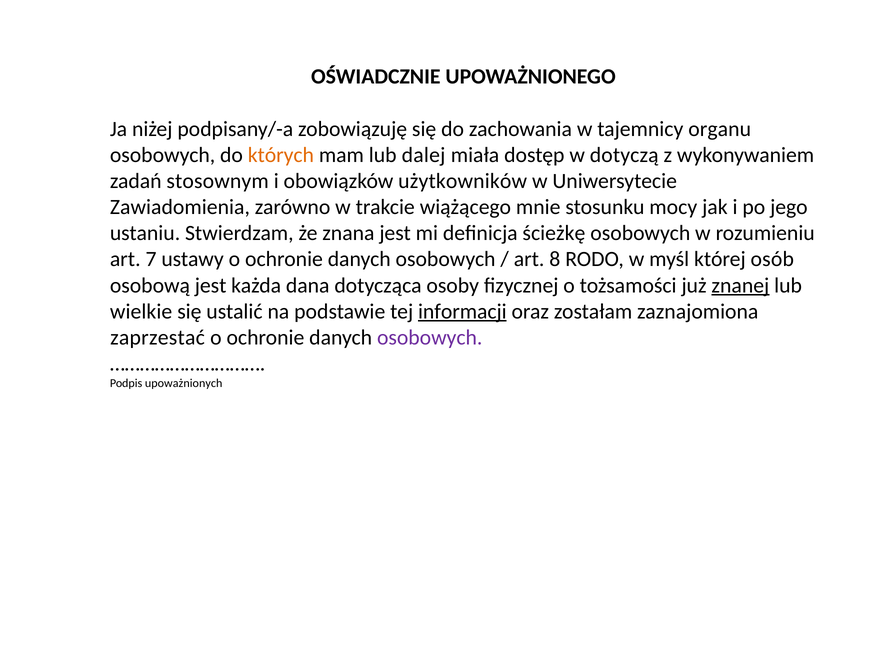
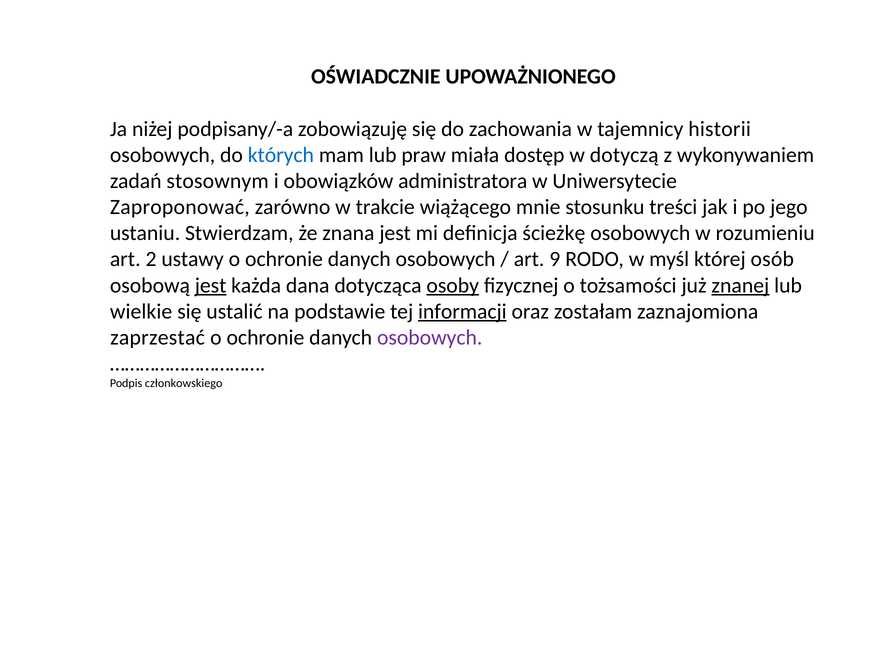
organu: organu -> historii (720, 129)
których colour: orange -> blue (281, 155)
dalej: dalej -> praw (424, 155)
użytkowników: użytkowników -> administratora (463, 181)
Zawiadomienia: Zawiadomienia -> Zaproponować (180, 207)
mocy: mocy -> treści (673, 207)
7: 7 -> 2 (151, 259)
8: 8 -> 9 (555, 259)
jest underline: none -> present (211, 285)
osoby underline: none -> present (453, 285)
upoważnionych: upoważnionych -> członkowskiego (184, 383)
